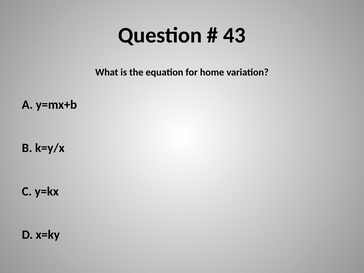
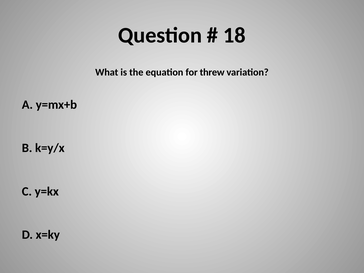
43: 43 -> 18 (234, 35)
home: home -> threw (212, 72)
